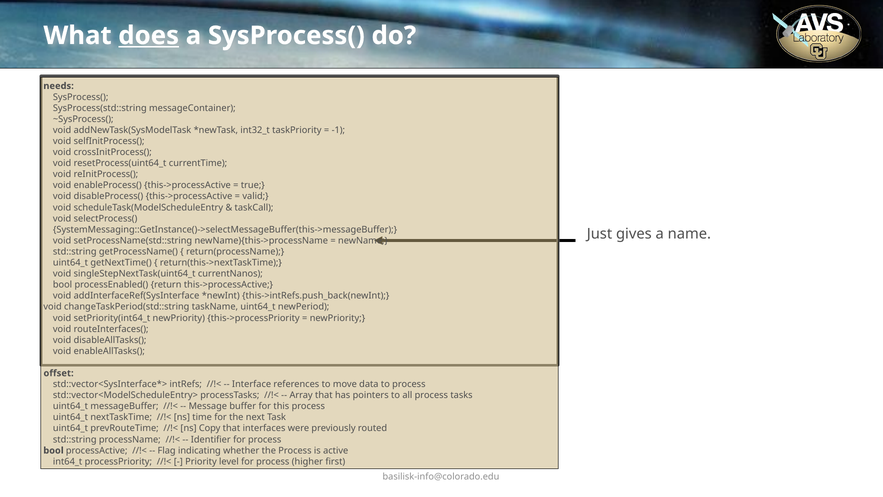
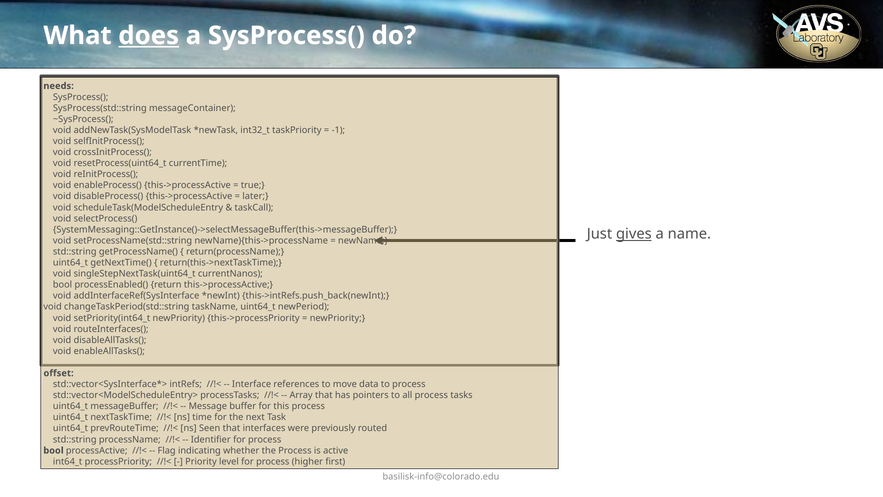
valid: valid -> later (256, 196)
gives underline: none -> present (634, 234)
Copy: Copy -> Seen (210, 428)
